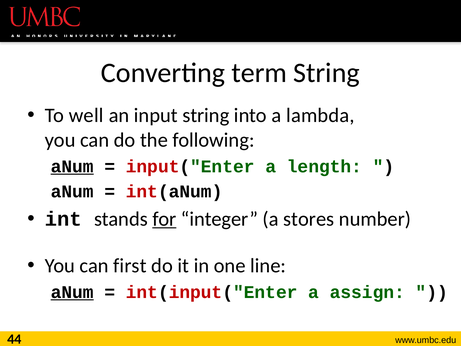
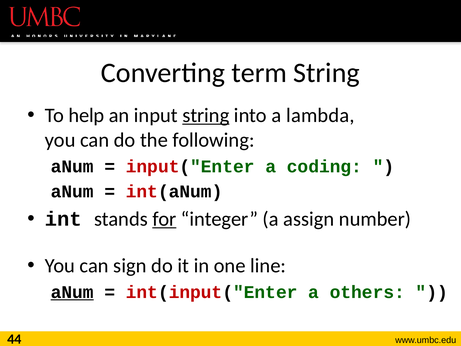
well: well -> help (86, 115)
string underline: none -> present (206, 115)
aNum underline: present -> none (72, 166)
length: length -> coding (324, 166)
stores: stores -> assign (309, 219)
first: first -> sign (130, 265)
assign: assign -> others (367, 292)
